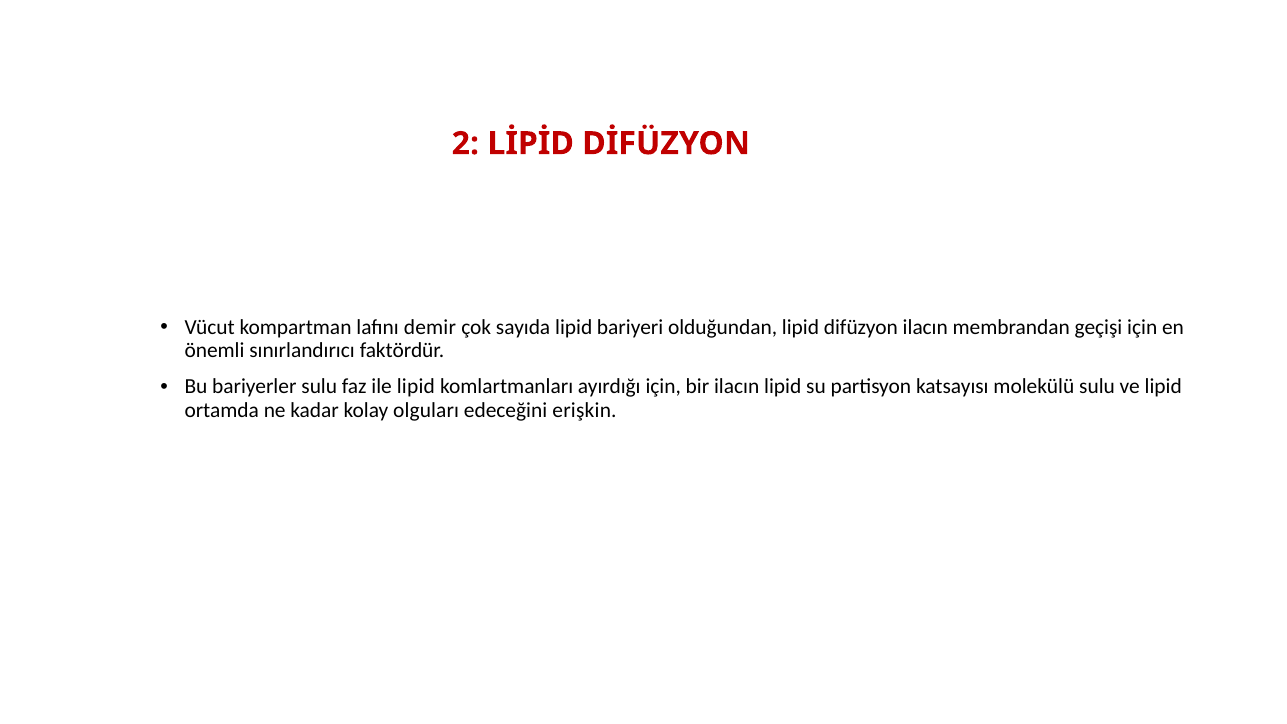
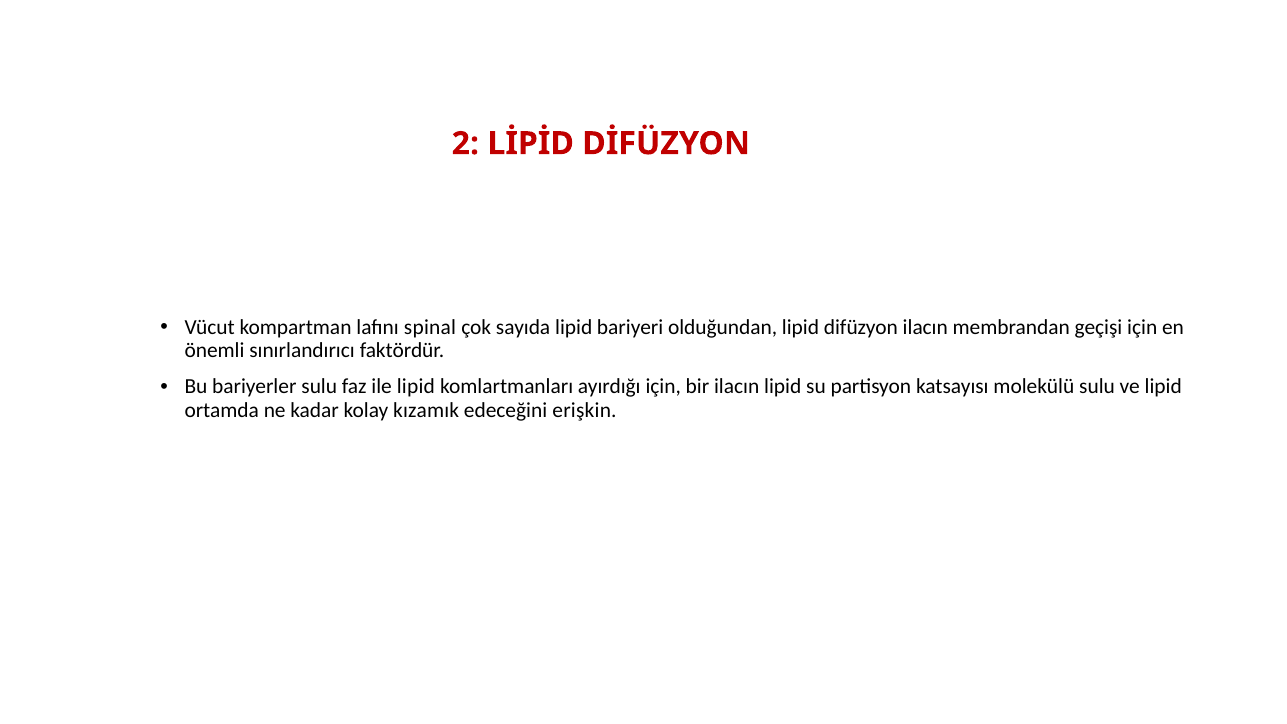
demir: demir -> spinal (430, 327)
olguları: olguları -> kızamık (426, 410)
